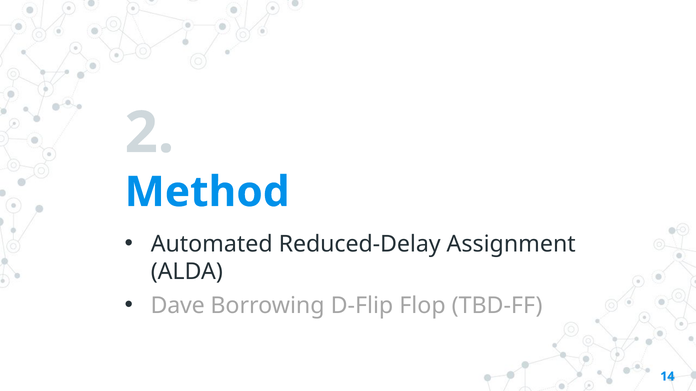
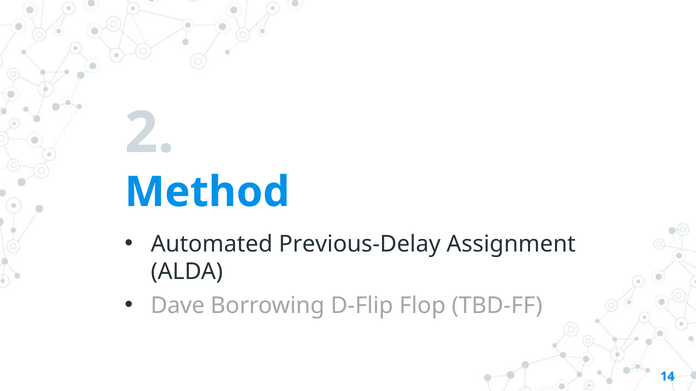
Reduced-Delay: Reduced-Delay -> Previous-Delay (360, 244)
